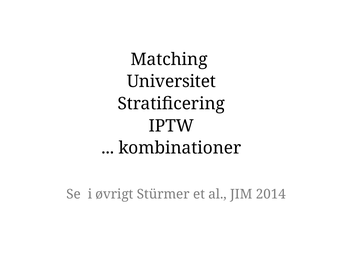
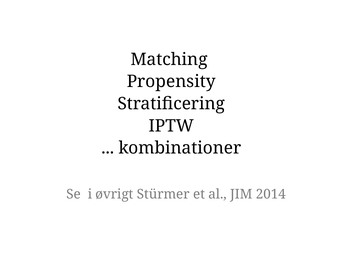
Universitet: Universitet -> Propensity (171, 82)
